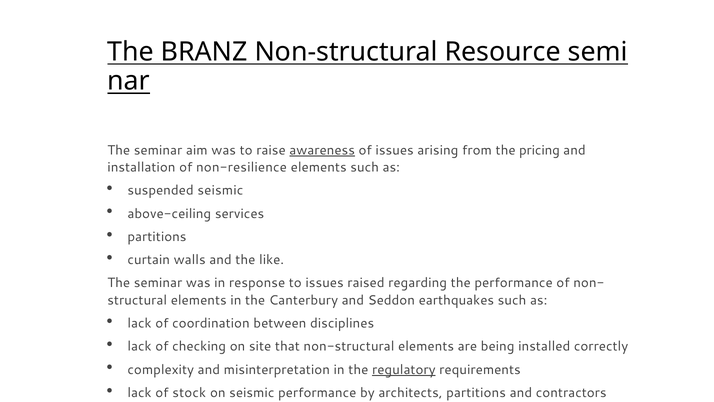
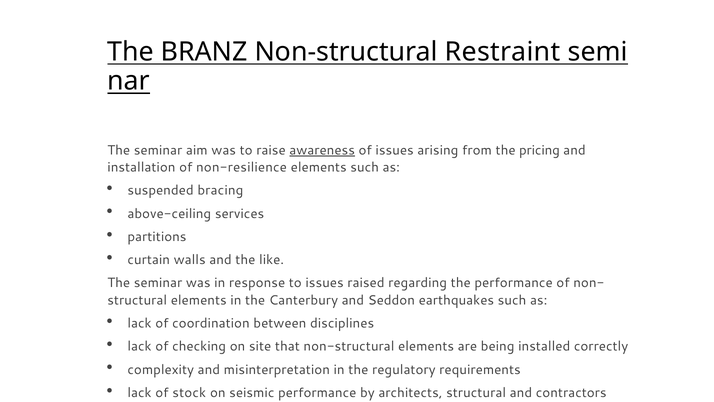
Resource: Resource -> Restraint (503, 52)
suspended seismic: seismic -> bracing (220, 190)
regulatory underline: present -> none (404, 369)
architects partitions: partitions -> structural (476, 393)
